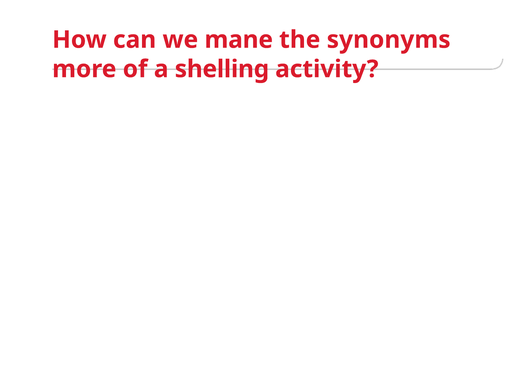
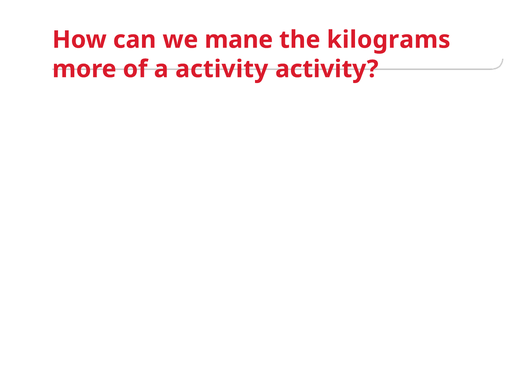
synonyms: synonyms -> kilograms (389, 40)
a shelling: shelling -> activity (222, 69)
